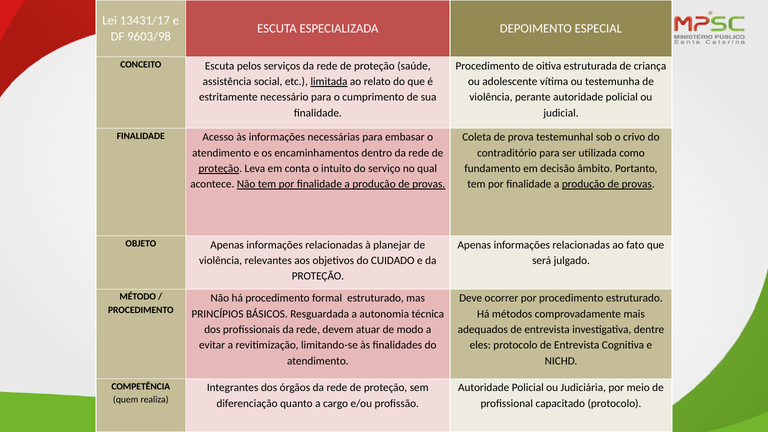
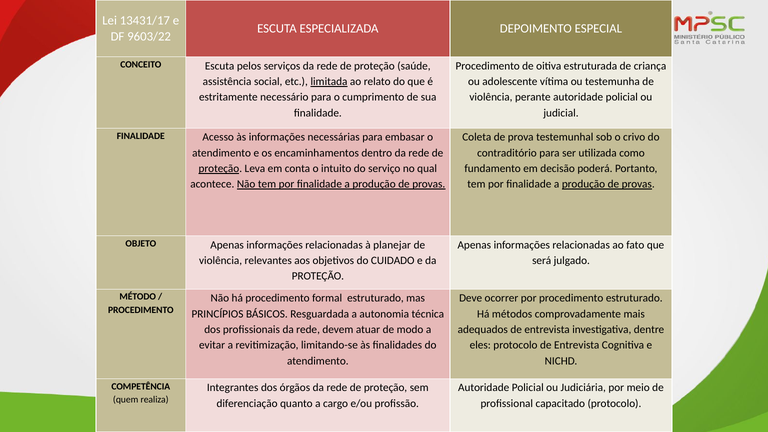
9603/98: 9603/98 -> 9603/22 (149, 36)
âmbito: âmbito -> poderá (595, 169)
